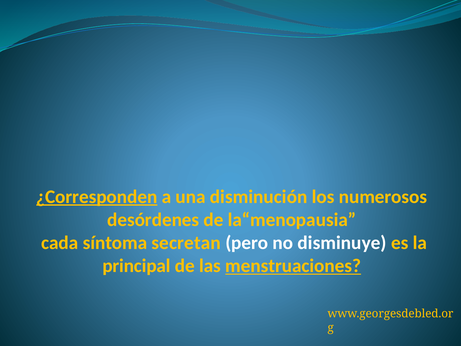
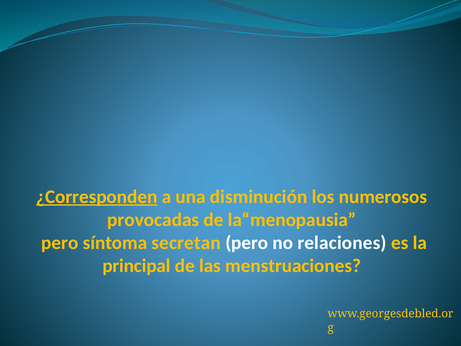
desórdenes: desórdenes -> provocadas (153, 220)
cada: cada -> pero (60, 243)
disminuye: disminuye -> relaciones (342, 243)
menstruaciones underline: present -> none (293, 266)
